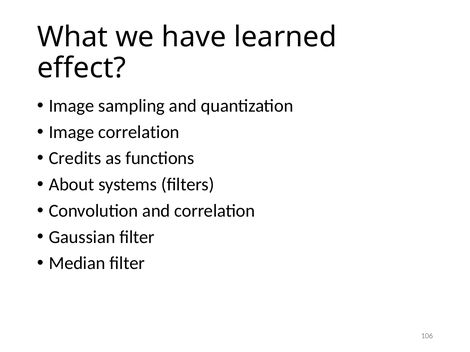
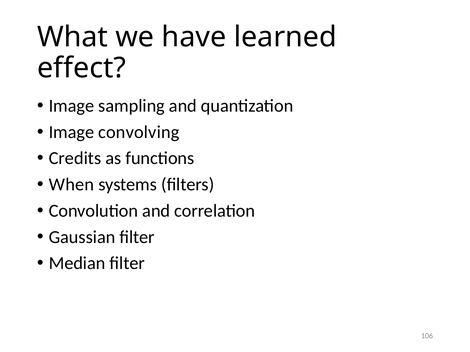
Image correlation: correlation -> convolving (139, 132)
About: About -> When (71, 185)
